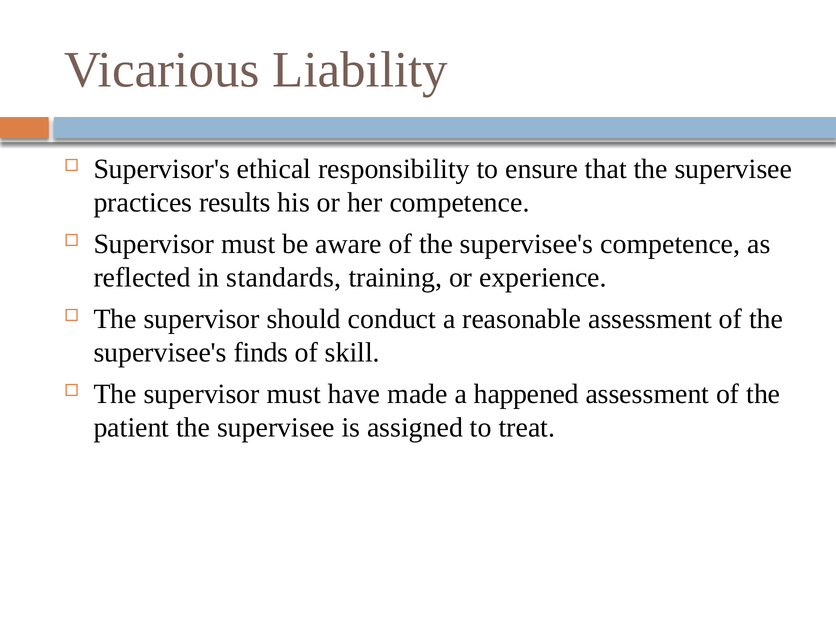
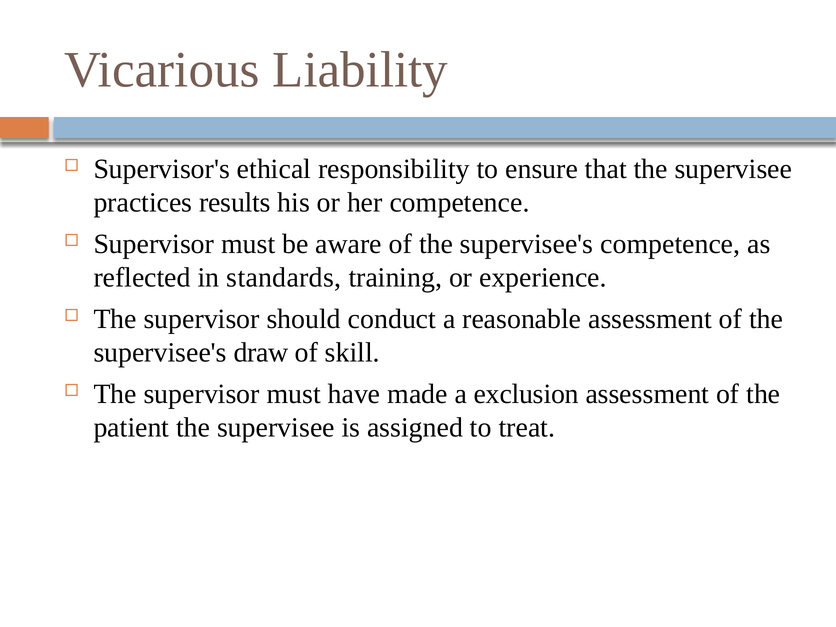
finds: finds -> draw (261, 353)
happened: happened -> exclusion (526, 394)
